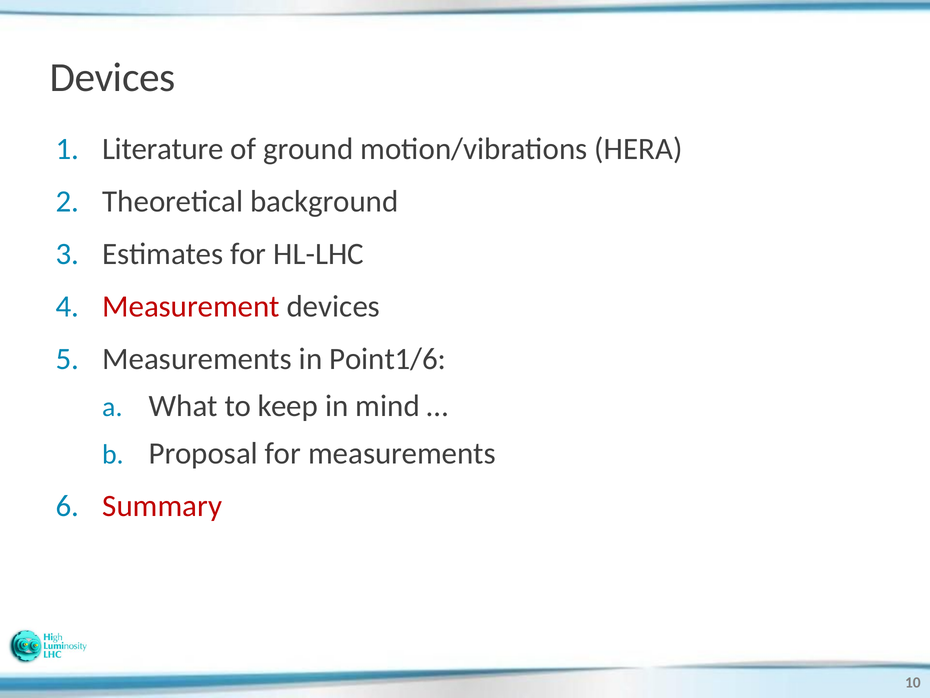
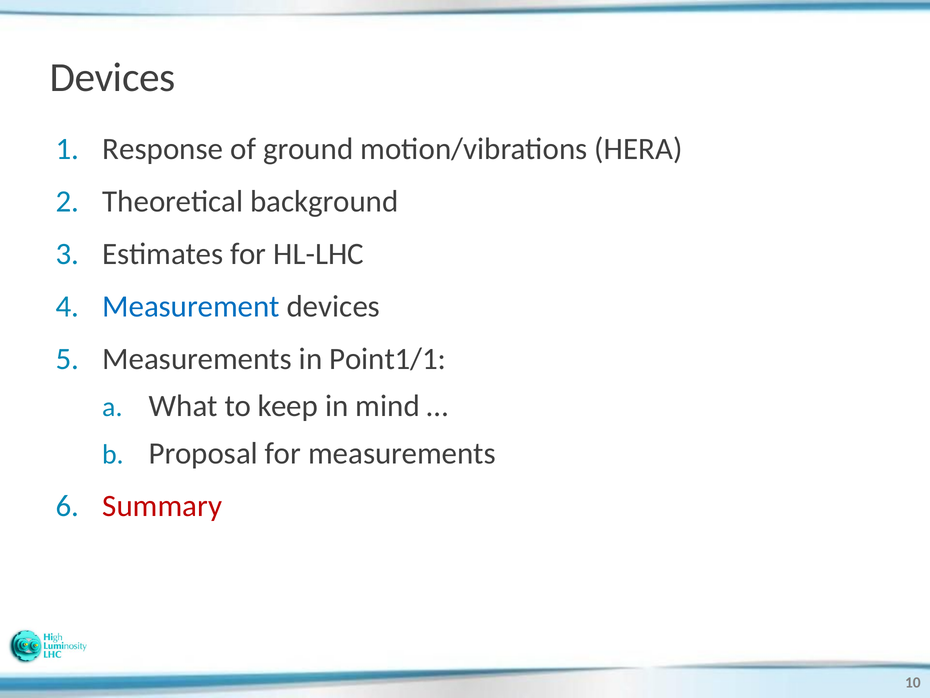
Literature: Literature -> Response (163, 149)
Measurement colour: red -> blue (191, 306)
Point1/6: Point1/6 -> Point1/1 (388, 359)
